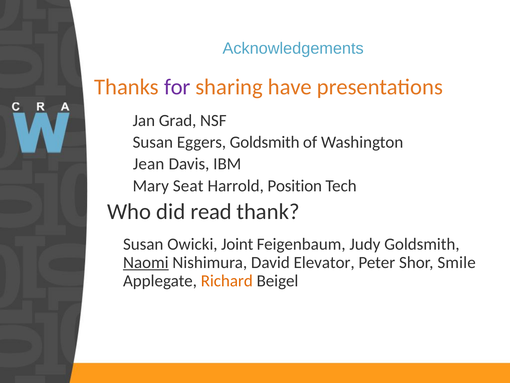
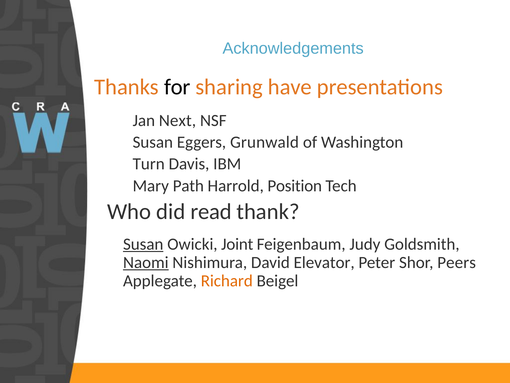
for colour: purple -> black (177, 87)
Grad: Grad -> Next (177, 120)
Eggers Goldsmith: Goldsmith -> Grunwald (264, 142)
Jean: Jean -> Turn (149, 164)
Seat: Seat -> Path (188, 186)
Susan underline: none -> present (143, 244)
Smile: Smile -> Peers (457, 262)
